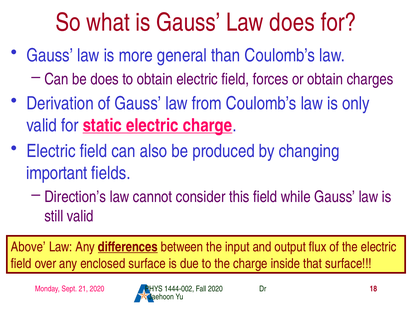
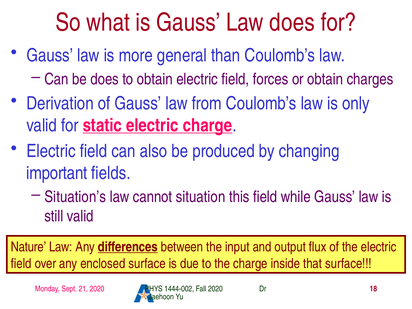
Direction’s: Direction’s -> Situation’s (75, 197)
consider: consider -> situation (201, 197)
Above: Above -> Nature (28, 247)
